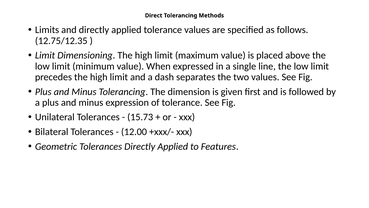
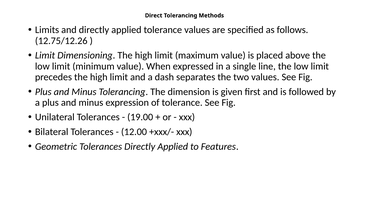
12.75/12.35: 12.75/12.35 -> 12.75/12.26 (61, 41)
15.73: 15.73 -> 19.00 (140, 117)
